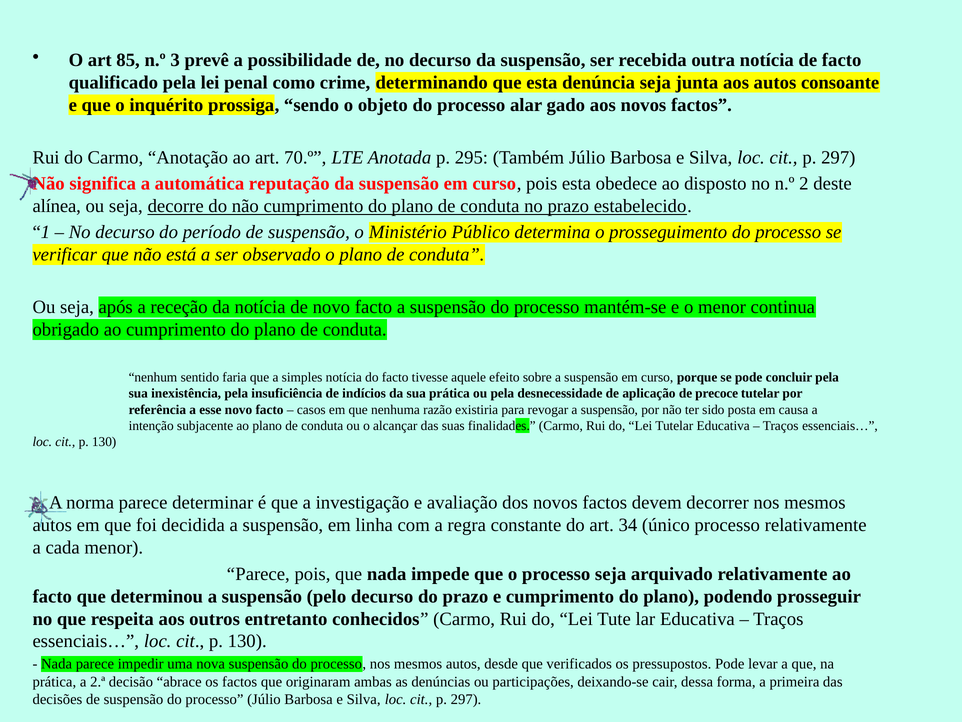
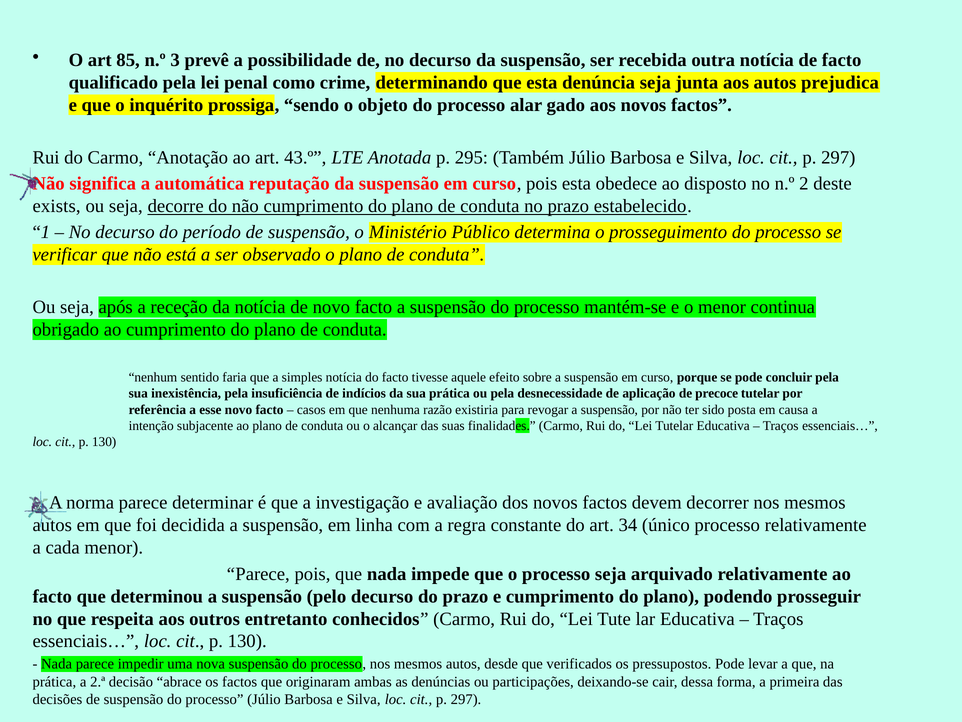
consoante: consoante -> prejudica (840, 82)
70.º: 70.º -> 43.º (305, 157)
alínea: alínea -> exists (57, 206)
